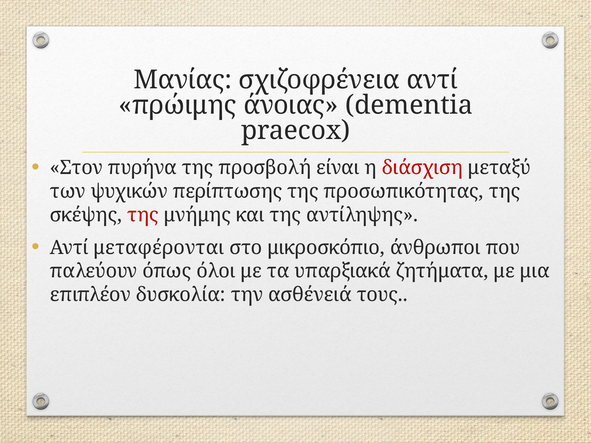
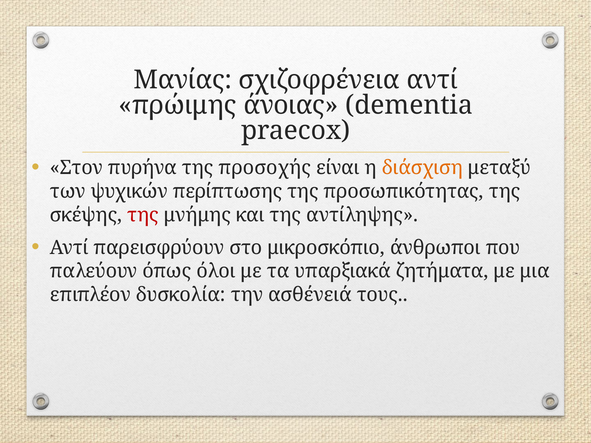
προσβολή: προσβολή -> προσοχής (265, 168)
διάσχιση colour: red -> orange (422, 168)
μεταφέρονται: μεταφέρονται -> παρεισφρύουν (159, 248)
